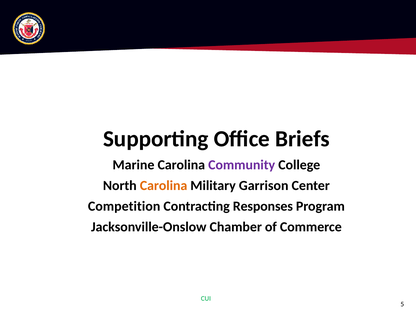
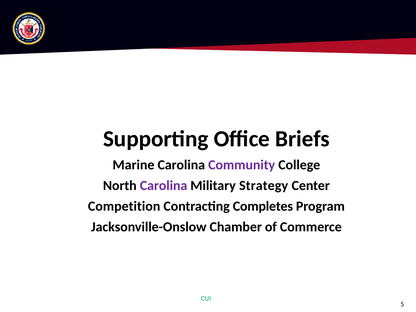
Carolina colour: orange -> purple (164, 186)
Garrison: Garrison -> Strategy (264, 186)
Responses: Responses -> Completes (263, 206)
